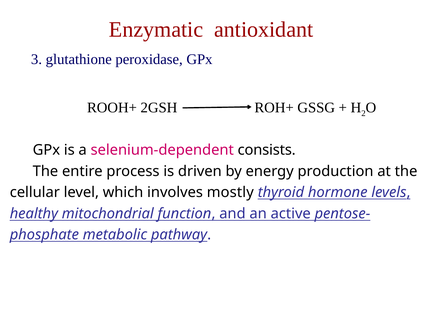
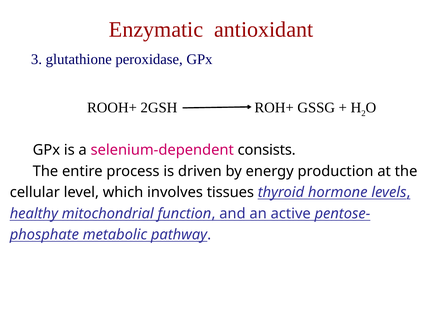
mostly: mostly -> tissues (230, 192)
